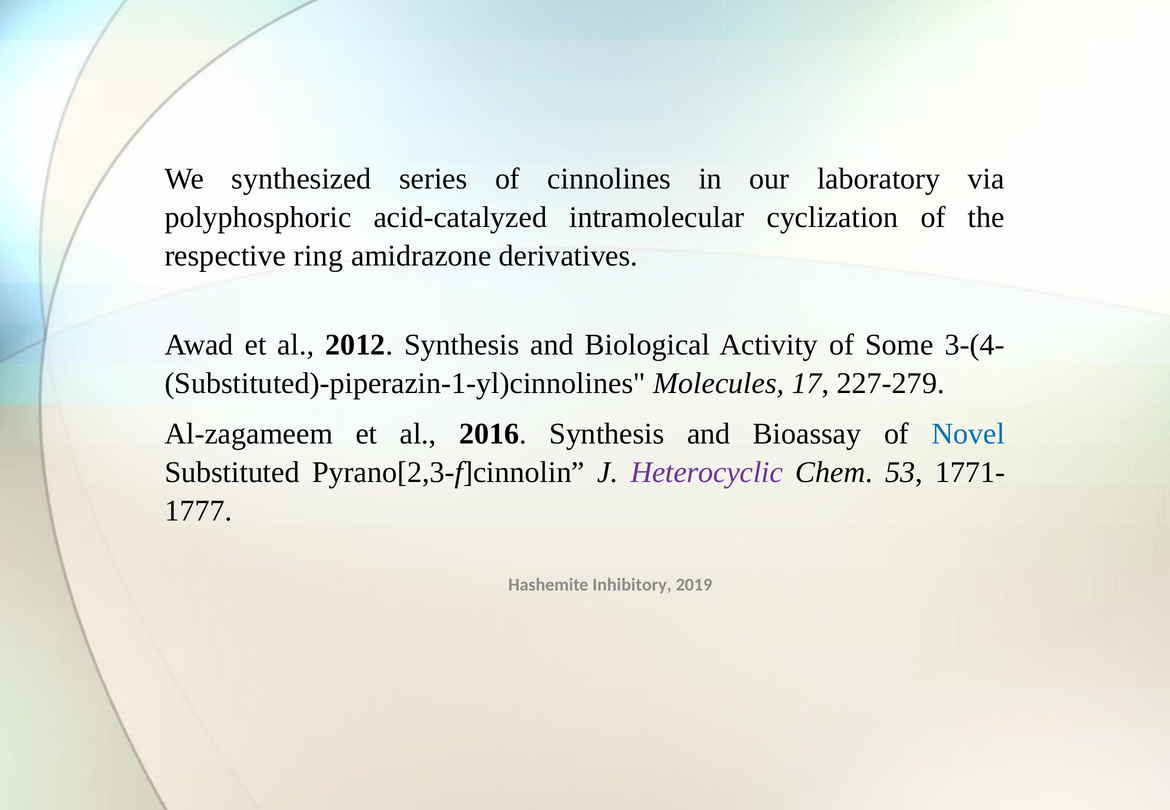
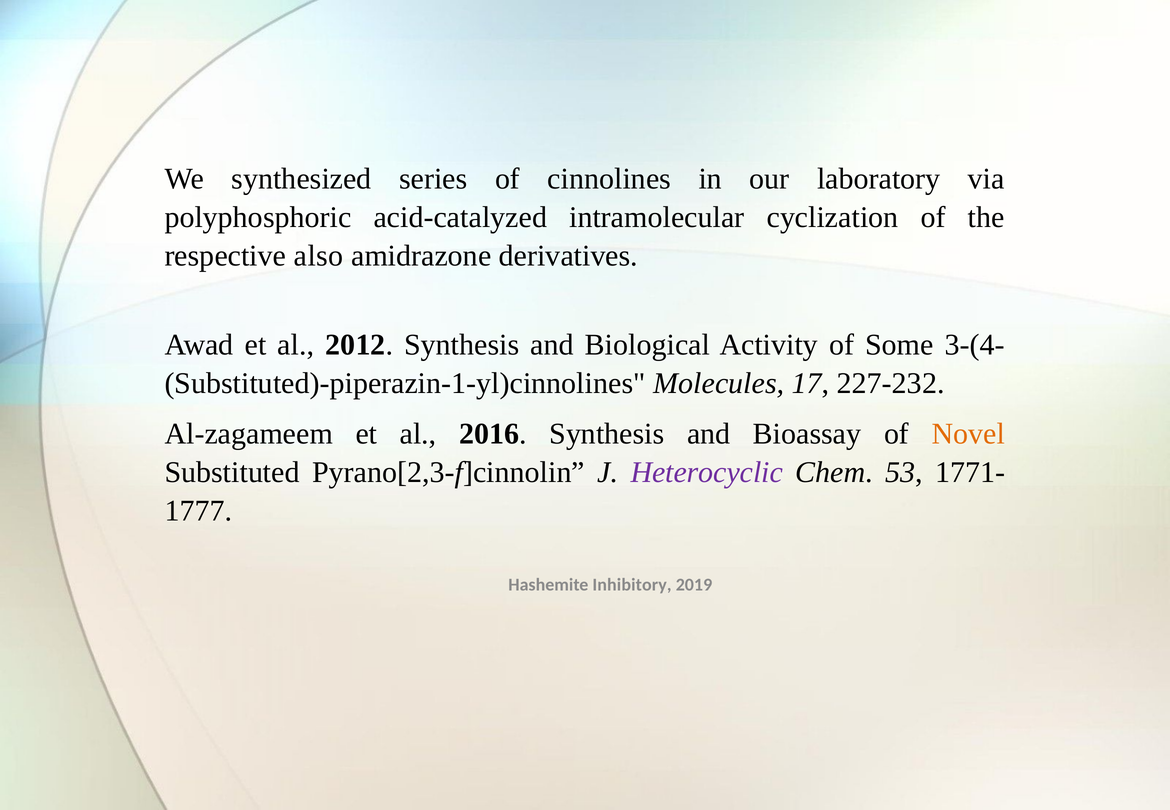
ring: ring -> also (319, 256)
227-279: 227-279 -> 227-232 (891, 383)
Novel colour: blue -> orange (968, 434)
